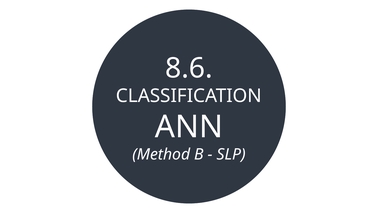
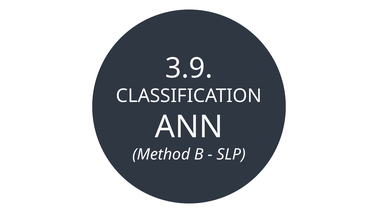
8.6: 8.6 -> 3.9 (189, 68)
